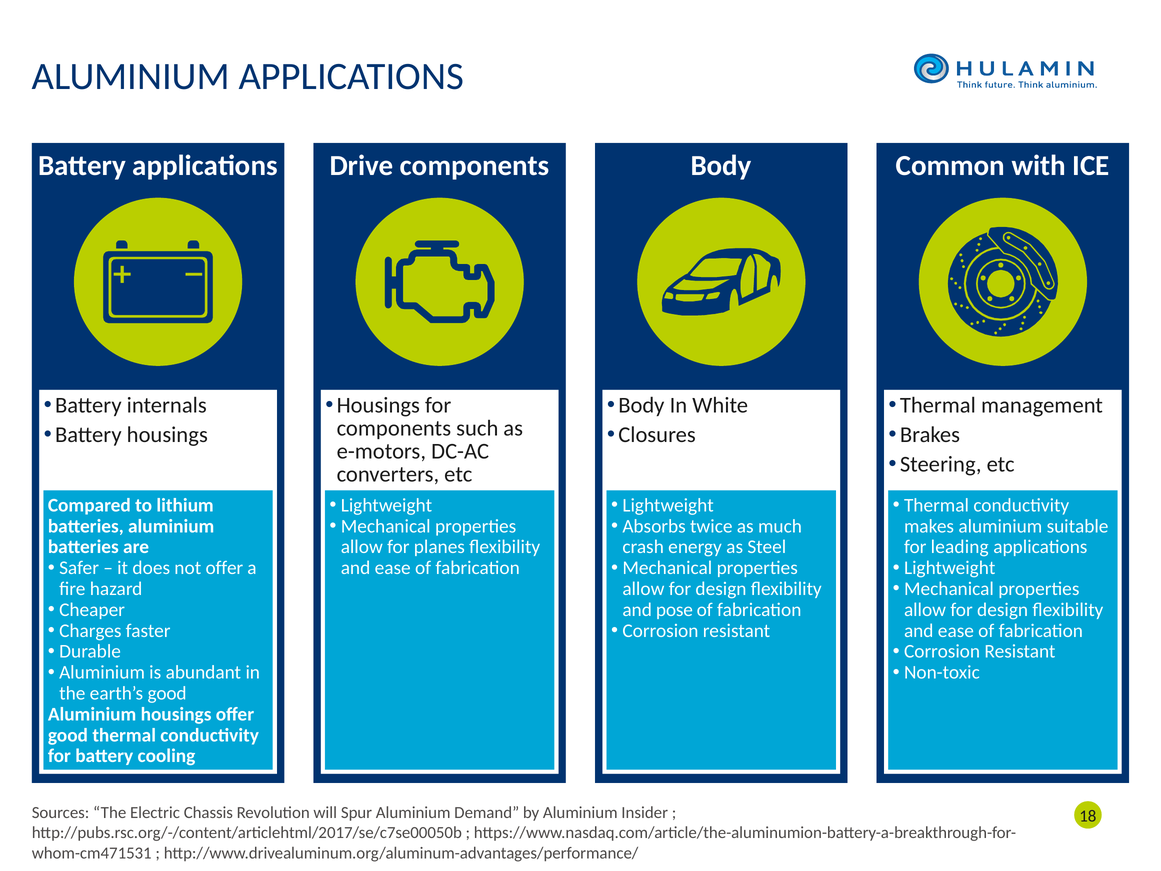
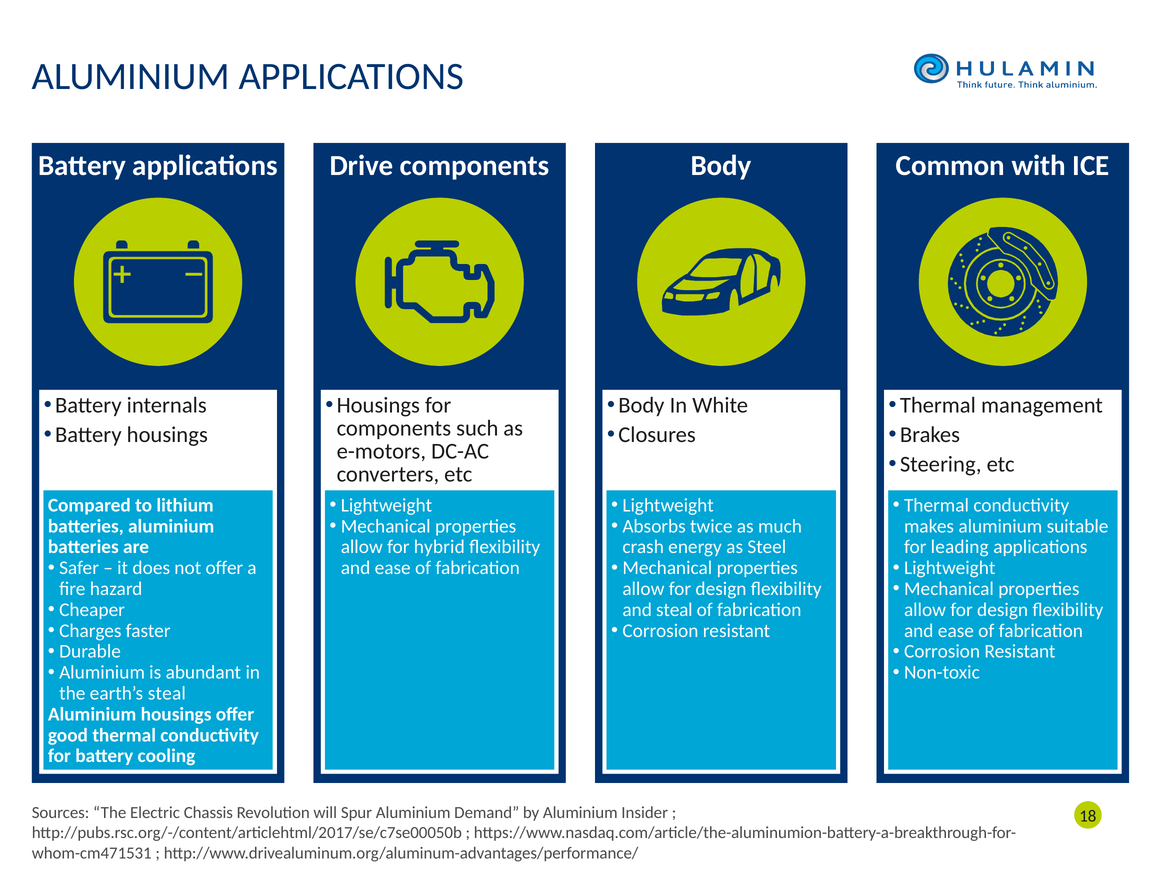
planes: planes -> hybrid (439, 547)
and pose: pose -> steal (674, 610)
earth’s good: good -> steal (167, 693)
